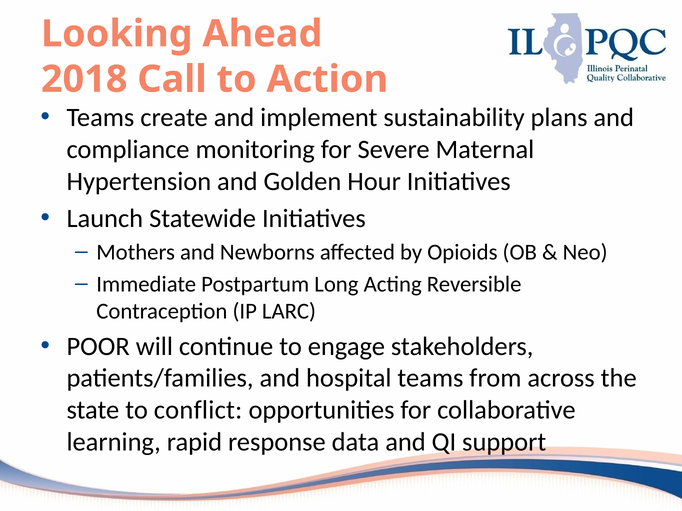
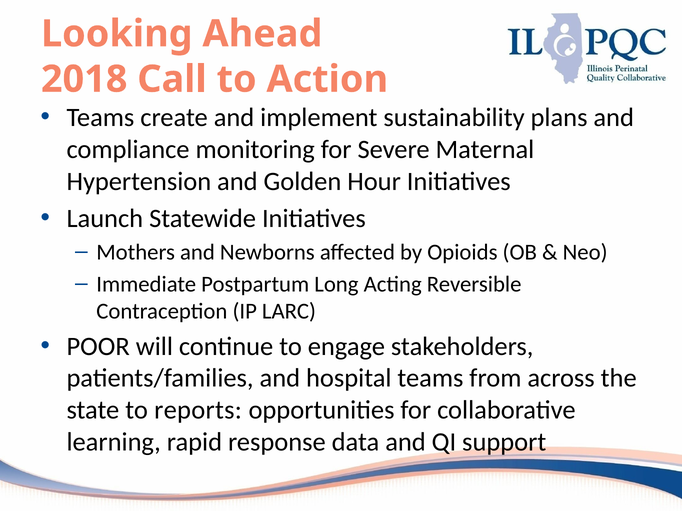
conflict: conflict -> reports (198, 410)
